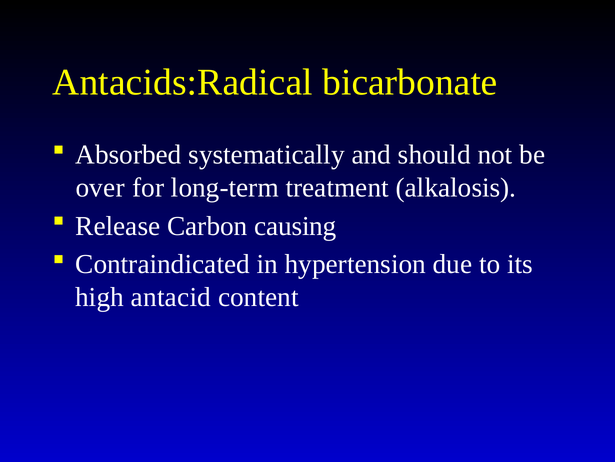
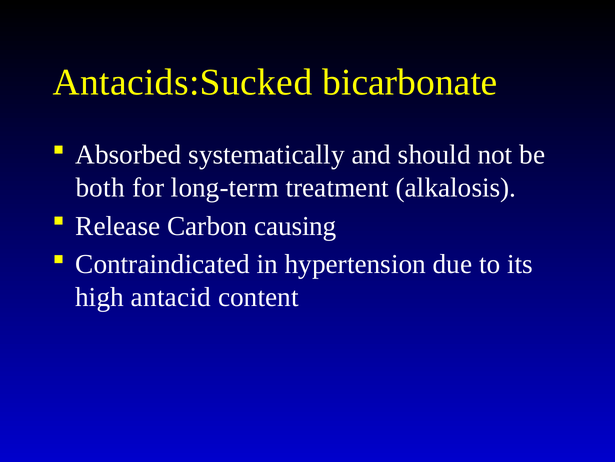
Antacids:Radical: Antacids:Radical -> Antacids:Sucked (182, 82)
over: over -> both (100, 187)
